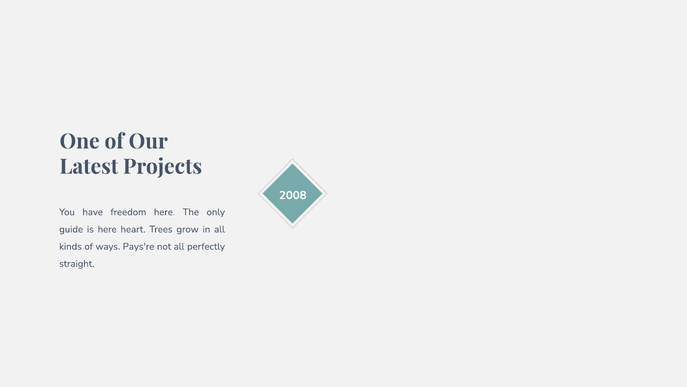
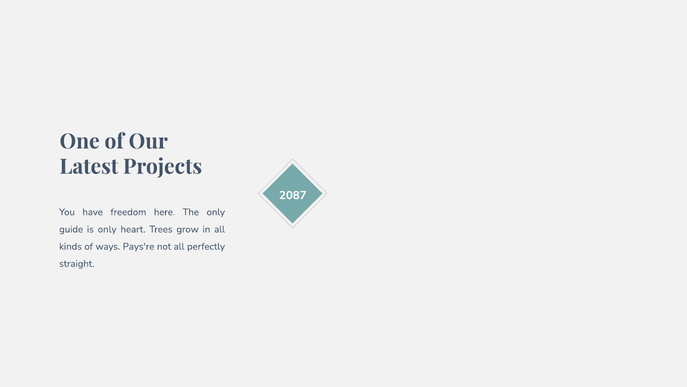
2008: 2008 -> 2087 (293, 195)
is here: here -> only (107, 229)
